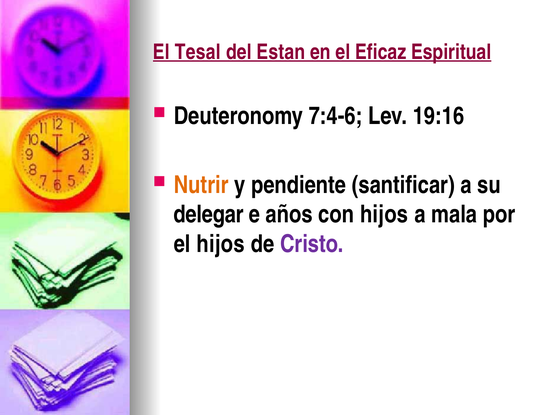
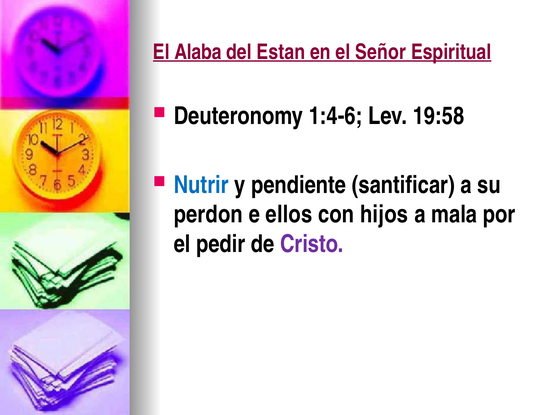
Tesal: Tesal -> Alaba (198, 52)
Eficaz: Eficaz -> Señor (381, 52)
7:4-6: 7:4-6 -> 1:4-6 (336, 116)
19:16: 19:16 -> 19:58 (439, 116)
Nutrir colour: orange -> blue (201, 185)
delegar: delegar -> perdon (208, 214)
años: años -> ellos (289, 214)
el hijos: hijos -> pedir (221, 244)
